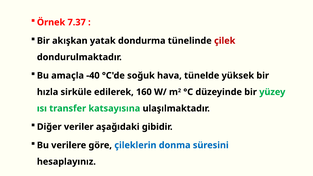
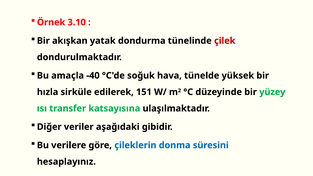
7.37: 7.37 -> 3.10 (77, 22)
160: 160 -> 151 (144, 92)
